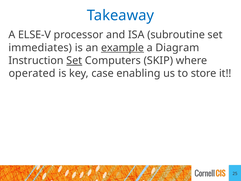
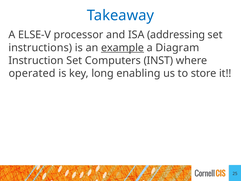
subroutine: subroutine -> addressing (176, 35)
immediates: immediates -> instructions (40, 48)
Set underline: present -> none (74, 60)
SKIP: SKIP -> INST (158, 60)
case: case -> long (103, 73)
